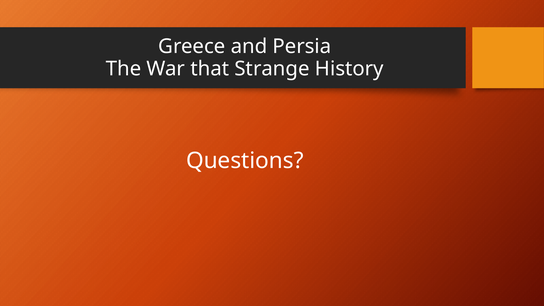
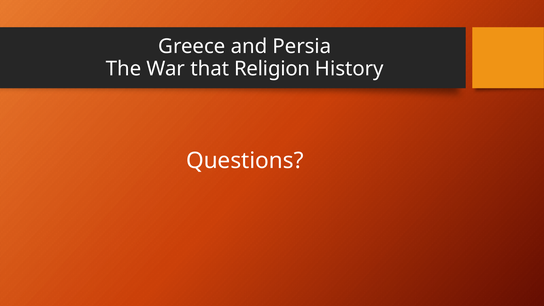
Strange: Strange -> Religion (272, 69)
